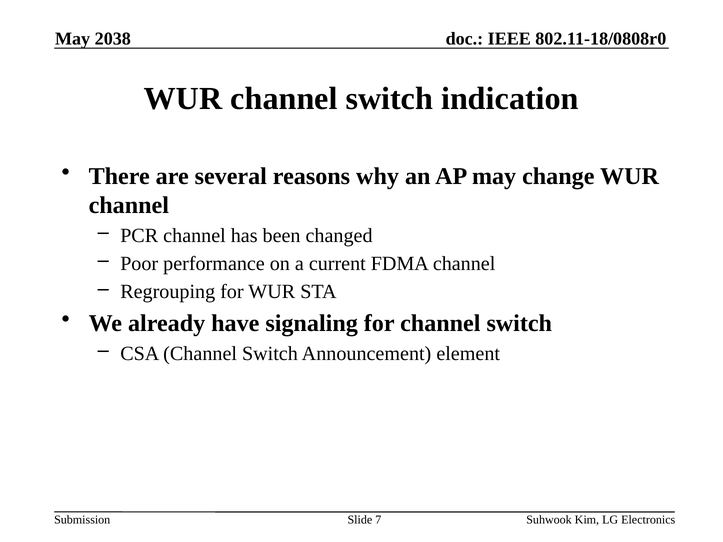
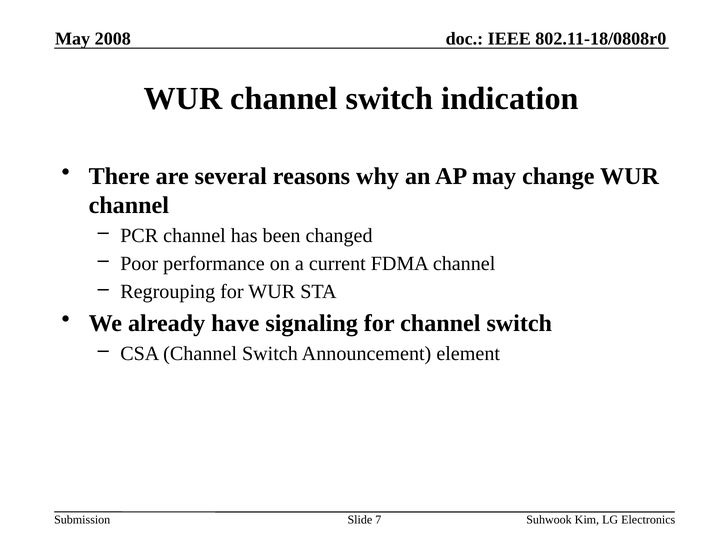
2038: 2038 -> 2008 (113, 39)
